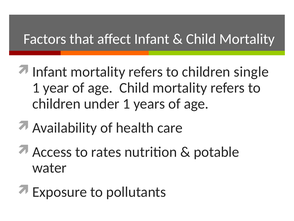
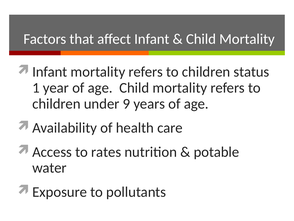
single: single -> status (251, 72)
under 1: 1 -> 9 (126, 104)
